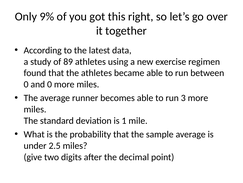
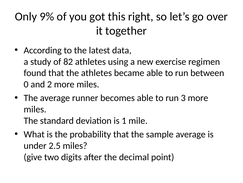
89: 89 -> 82 (68, 61)
and 0: 0 -> 2 (50, 84)
